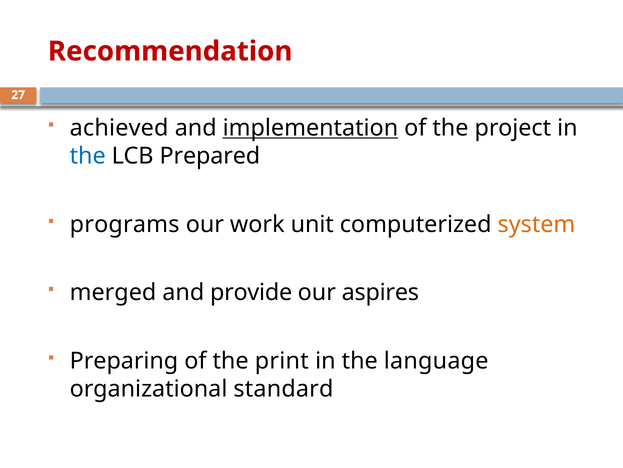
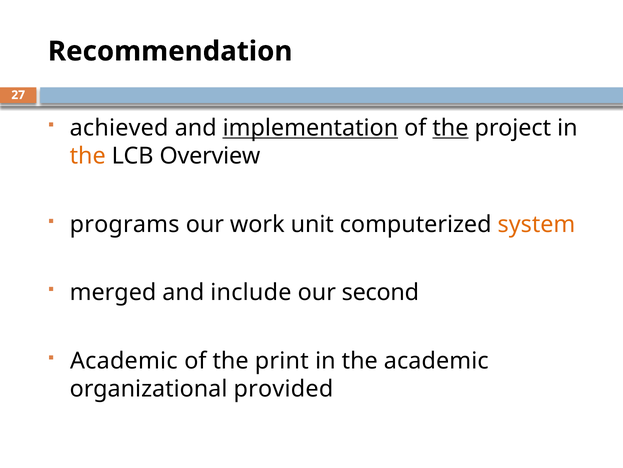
Recommendation colour: red -> black (170, 51)
the underline: none -> present (450, 128)
the colour: blue -> orange (88, 156)
Prepared: Prepared -> Overview (210, 156)
provide: provide -> include (251, 292)
aspires: aspires -> second (380, 292)
Preparing: Preparing -> Academic (124, 361)
the language: language -> academic (436, 361)
standard: standard -> provided (283, 389)
